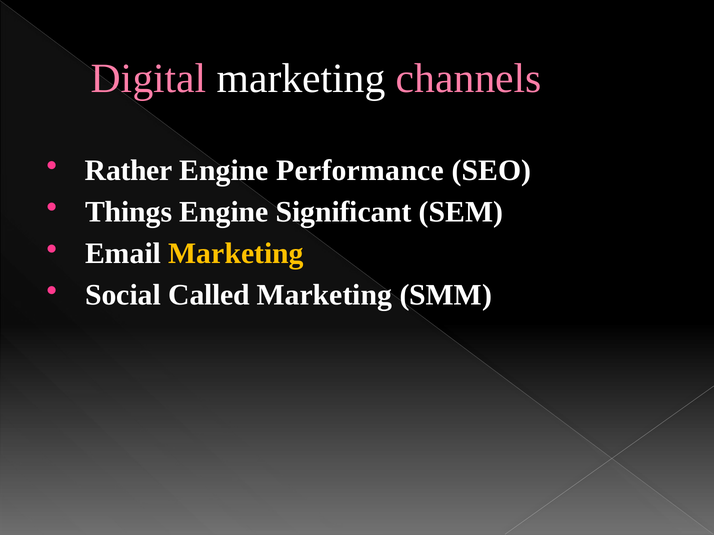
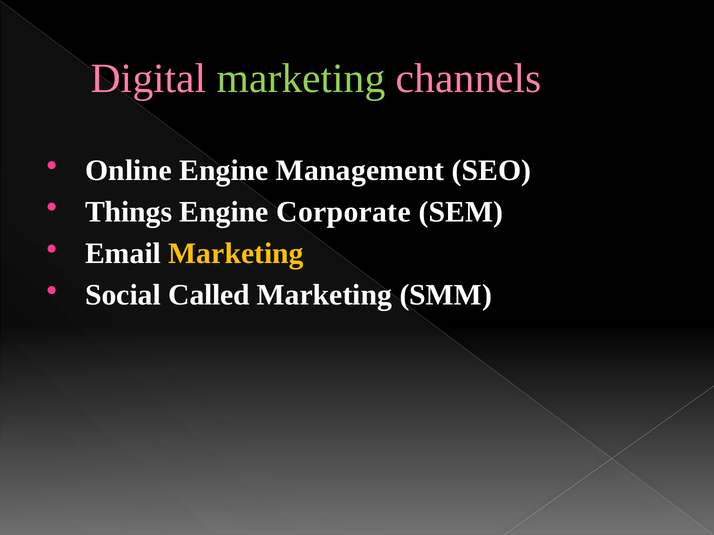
marketing colour: white -> light green (301, 78)
Rather: Rather -> Online (128, 170)
Performance: Performance -> Management (360, 170)
Significant: Significant -> Corporate (344, 212)
